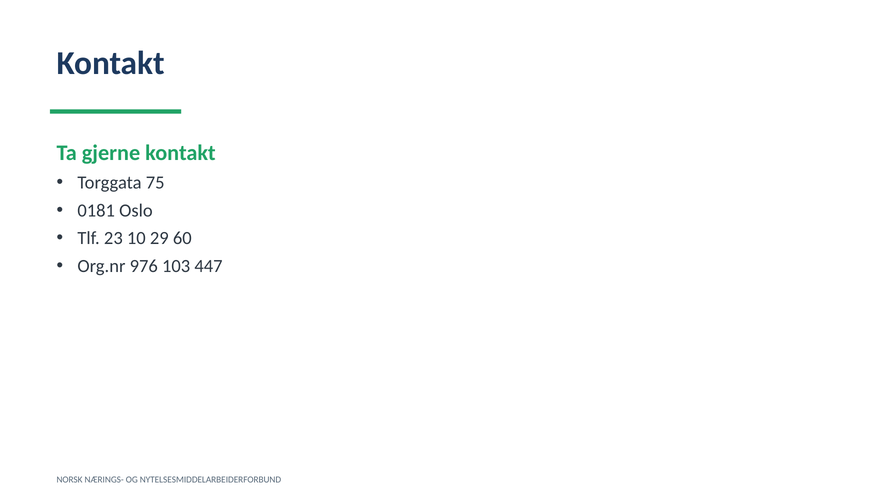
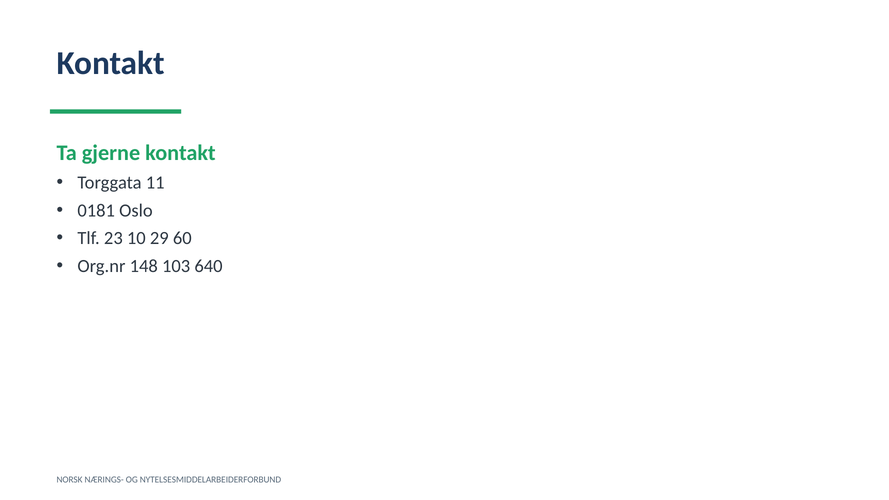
75: 75 -> 11 (155, 183)
976: 976 -> 148 (144, 266)
447: 447 -> 640 (209, 266)
